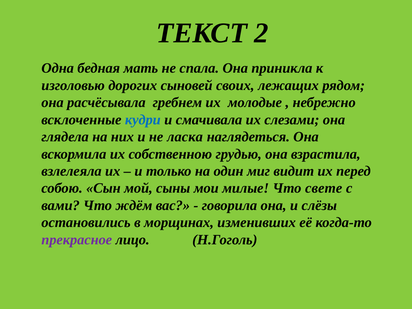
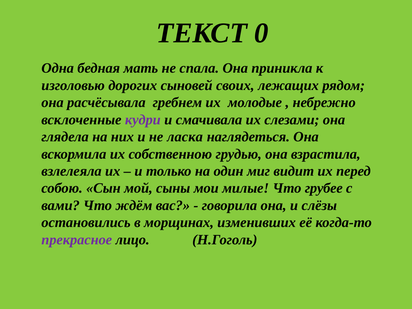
2: 2 -> 0 (261, 33)
кудри colour: blue -> purple (143, 120)
свете: свете -> грубее (324, 188)
